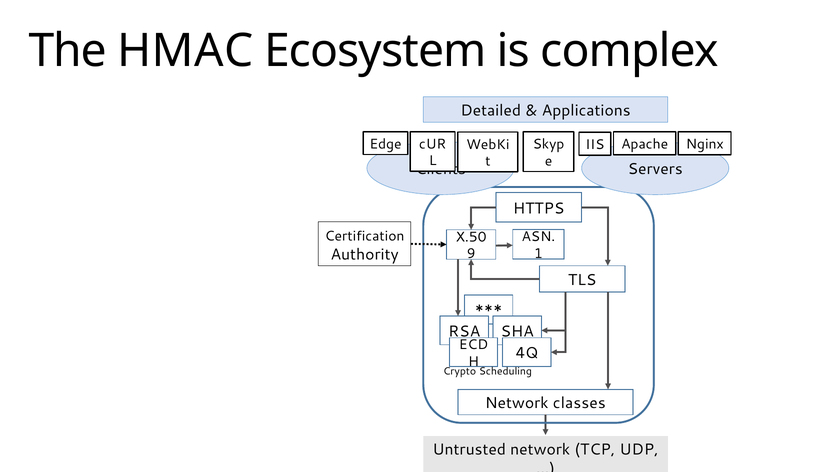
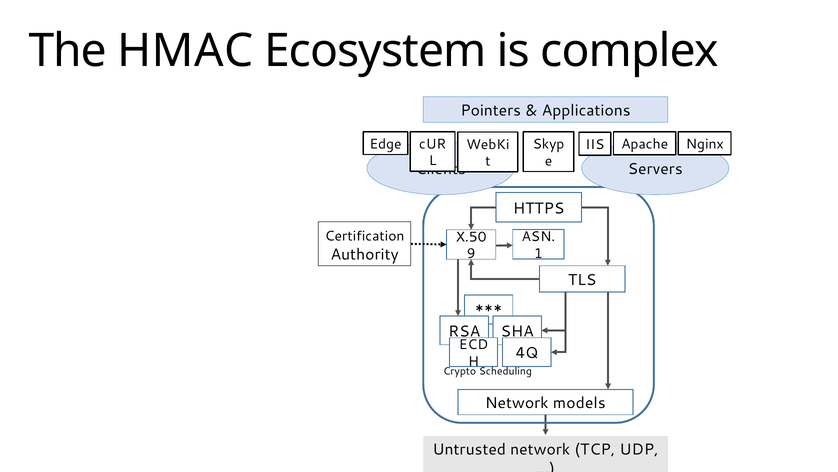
Detailed: Detailed -> Pointers (491, 110)
classes: classes -> models (579, 403)
